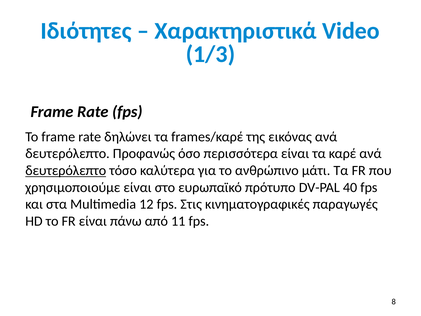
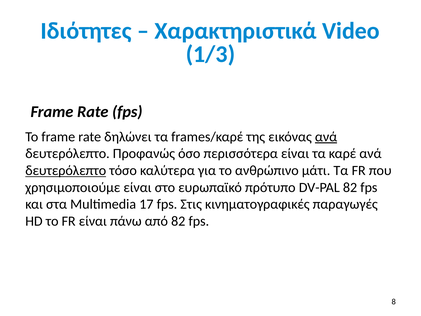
ανά underline: none -> present (326, 137)
DV-PAL 40: 40 -> 82 (350, 187)
12: 12 -> 17 (146, 204)
από 11: 11 -> 82 (178, 221)
